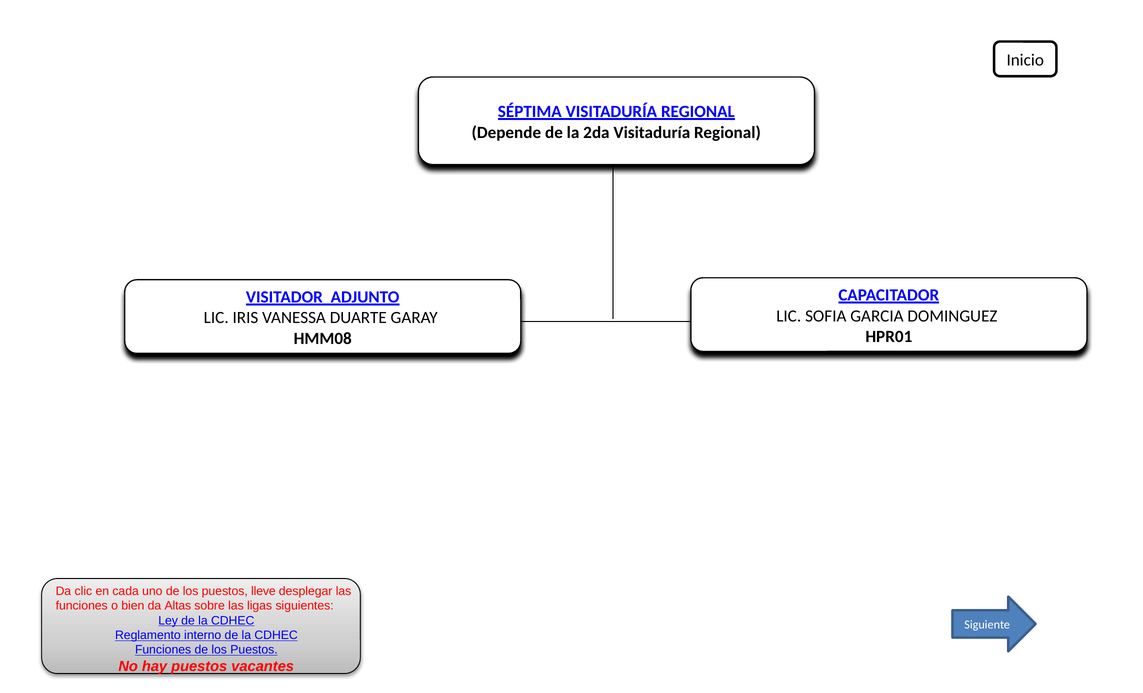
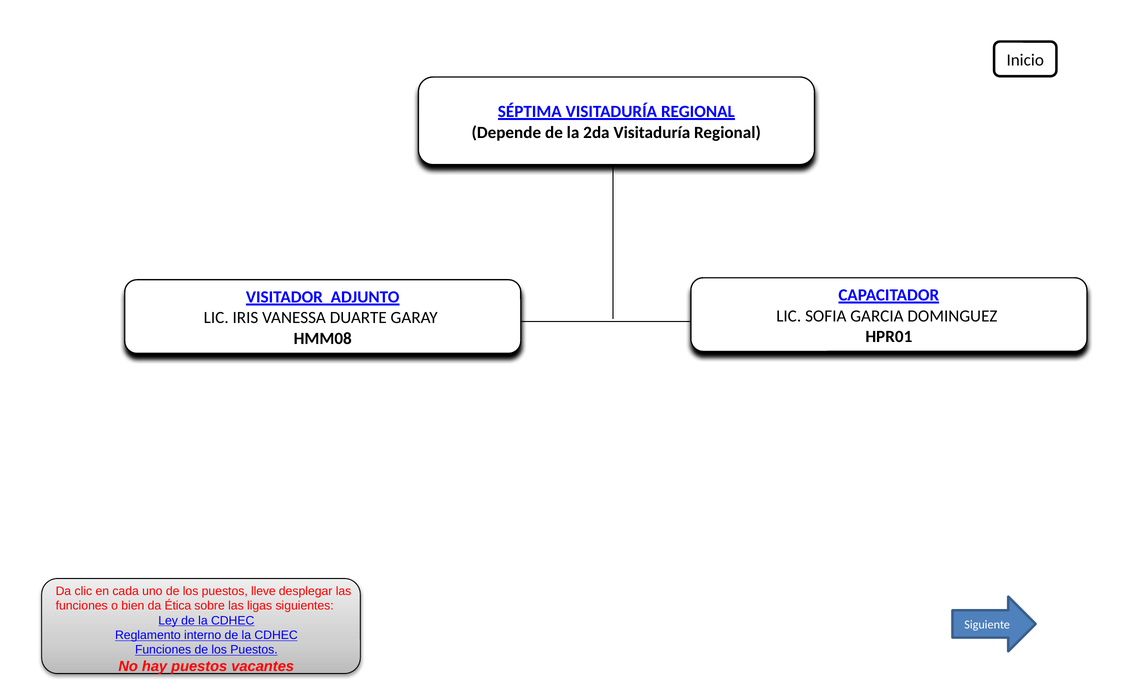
Altas: Altas -> Ética (178, 606)
